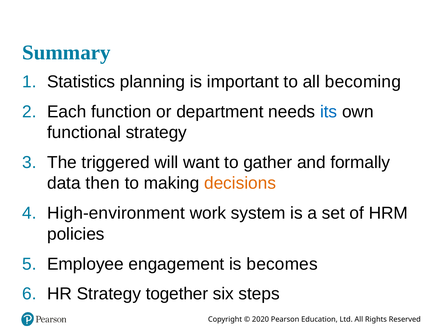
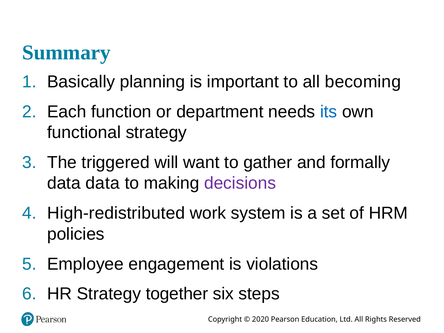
Statistics: Statistics -> Basically (81, 82)
data then: then -> data (103, 183)
decisions colour: orange -> purple (240, 183)
High-environment: High-environment -> High-redistributed (116, 213)
becomes: becomes -> violations (282, 264)
